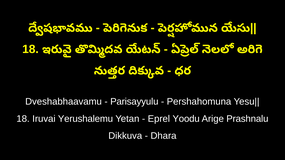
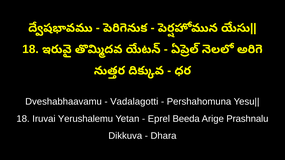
Parisayyulu: Parisayyulu -> Vadalagotti (134, 102)
Yoodu: Yoodu -> Beeda (186, 119)
